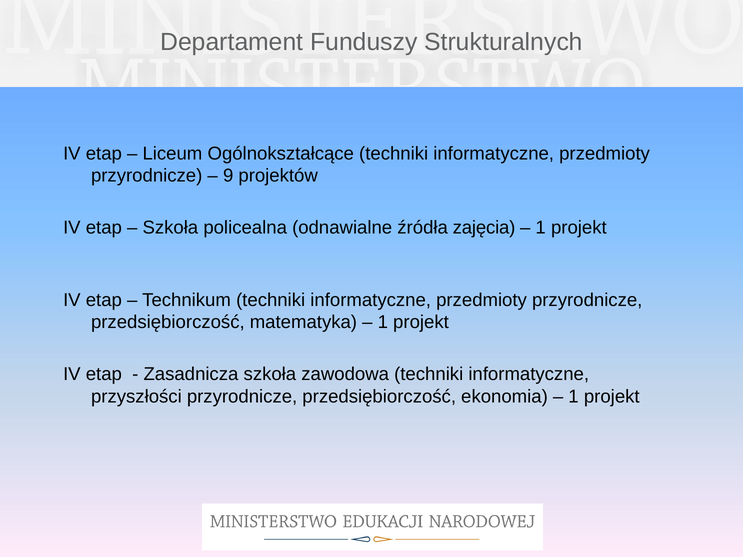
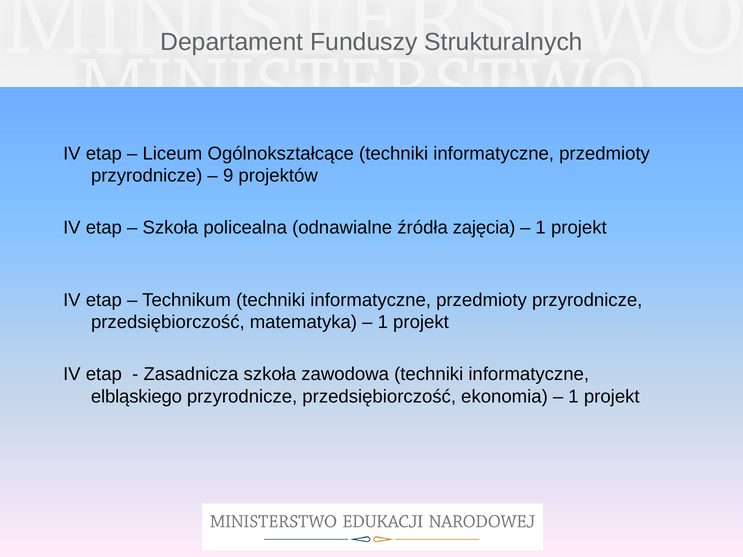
przyszłości: przyszłości -> elbląskiego (136, 397)
